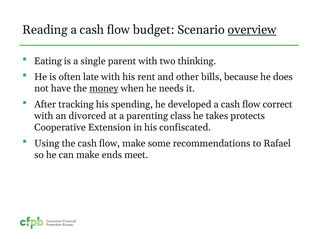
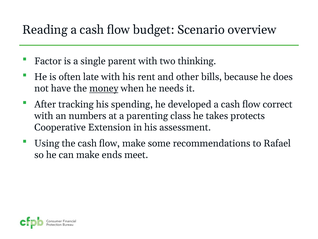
overview underline: present -> none (252, 30)
Eating: Eating -> Factor (48, 61)
divorced: divorced -> numbers (87, 116)
confiscated: confiscated -> assessment (185, 127)
